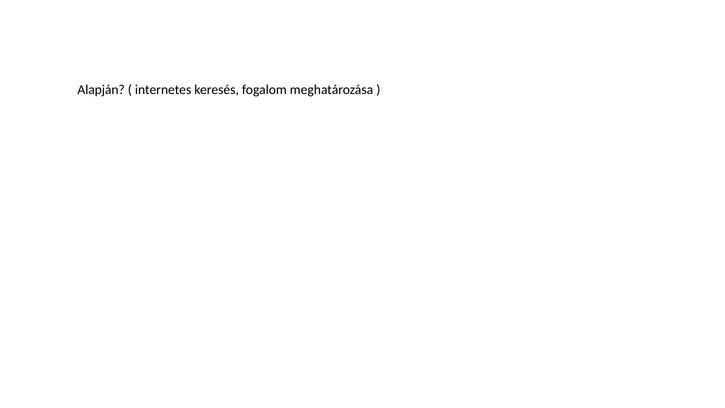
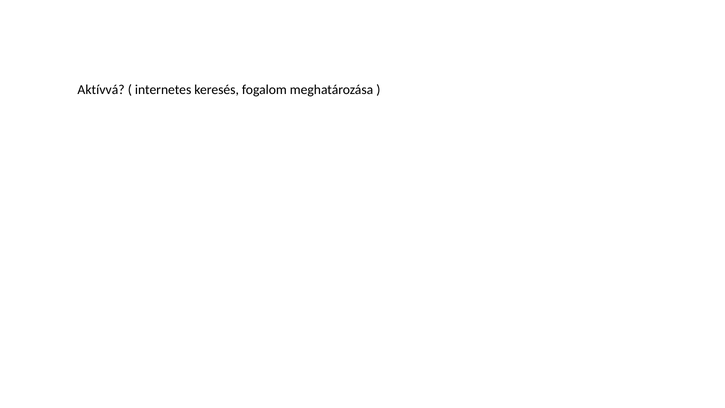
Alapján: Alapján -> Aktívvá (101, 90)
